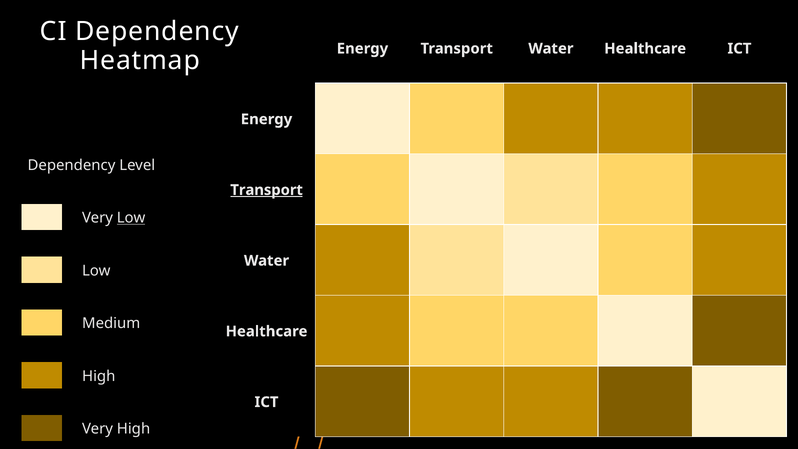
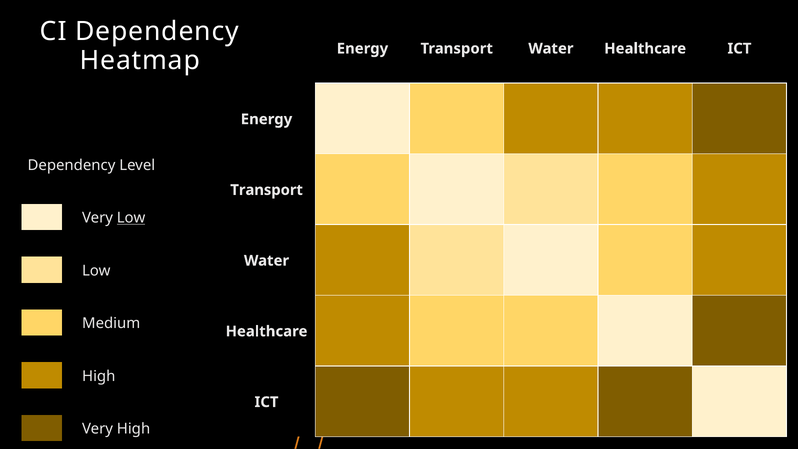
Transport underline: present -> none (267, 190)
